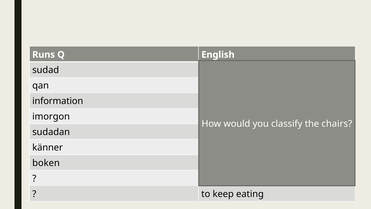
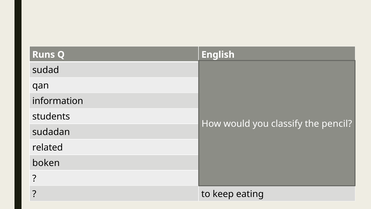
imorgon: imorgon -> students (51, 116)
chairs: chairs -> pencil (337, 124)
känner: känner -> related (48, 147)
